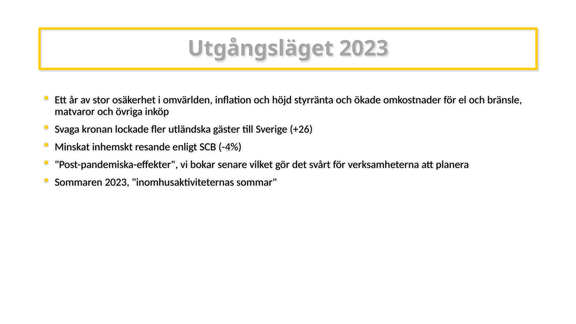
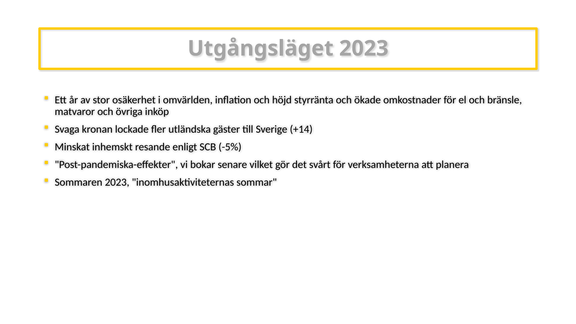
+26: +26 -> +14 (301, 129)
-4%: -4% -> -5% (230, 147)
